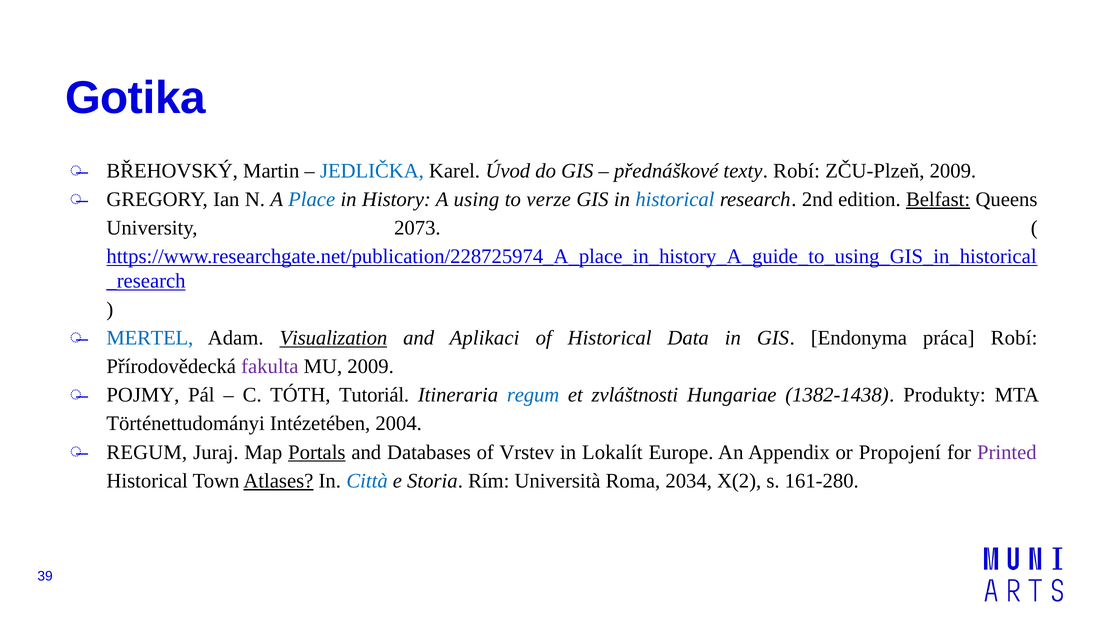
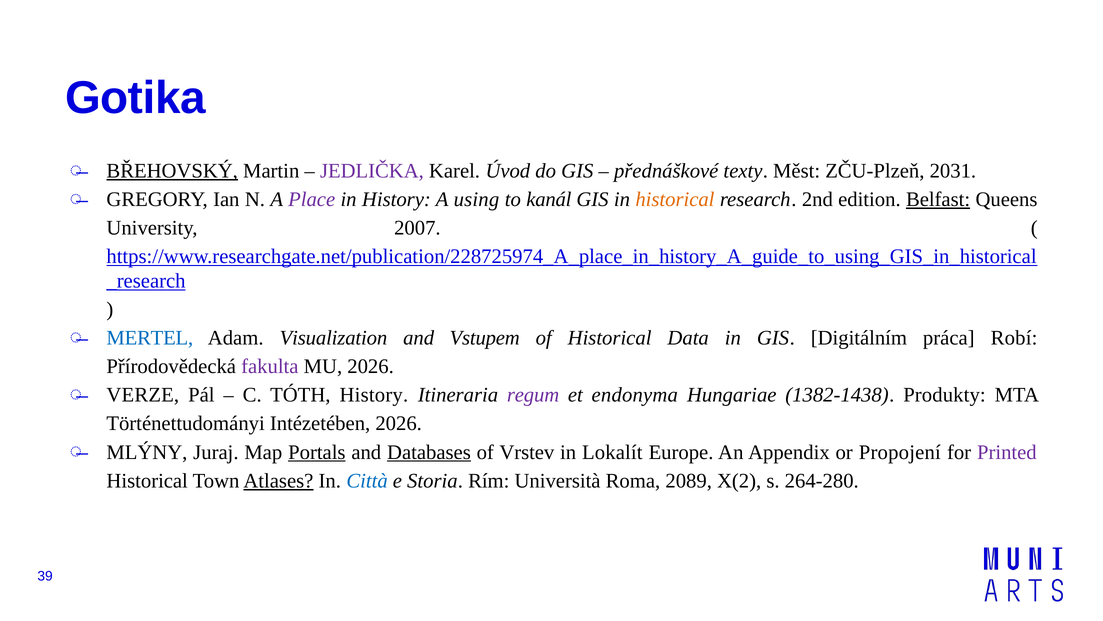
BŘEHOVSKÝ underline: none -> present (172, 171)
JEDLIČKA colour: blue -> purple (372, 171)
texty Robí: Robí -> Měst (797, 171)
ZČU-Plzeň 2009: 2009 -> 2031 (953, 171)
Place colour: blue -> purple (312, 199)
verze: verze -> kanál (549, 199)
historical colour: blue -> orange (675, 199)
2073: 2073 -> 2007 (417, 228)
Visualization underline: present -> none (333, 338)
Aplikaci: Aplikaci -> Vstupem (485, 338)
Endonyma: Endonyma -> Digitálním (859, 338)
MU 2009: 2009 -> 2026 (371, 366)
POJMY: POJMY -> VERZE (143, 395)
TÓTH Tutoriál: Tutoriál -> History (374, 395)
regum colour: blue -> purple (533, 395)
zvláštnosti: zvláštnosti -> endonyma (635, 395)
Intézetében 2004: 2004 -> 2026 (399, 423)
REGUM: REGUM -> MLÝNY (147, 452)
Databases underline: none -> present (429, 452)
2034: 2034 -> 2089 (689, 480)
161-280: 161-280 -> 264-280 (822, 480)
